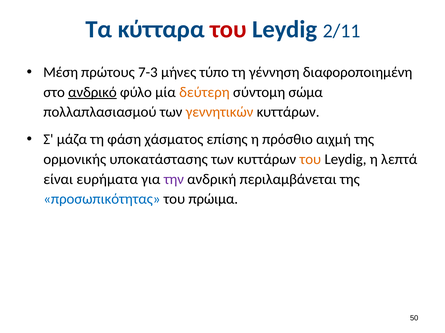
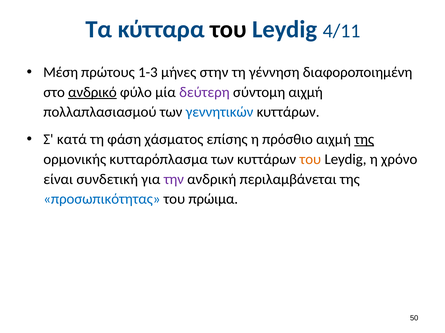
του colour: red -> black (228, 30)
2/11: 2/11 -> 4/11 (342, 31)
7-3: 7-3 -> 1-3 (148, 73)
τύπο: τύπο -> στην (214, 73)
δεύτερη colour: orange -> purple (204, 92)
σύντομη σώμα: σώμα -> αιχμή (306, 92)
γεννητικών colour: orange -> blue (220, 112)
μάζα: μάζα -> κατά (72, 140)
της underline: none -> present (364, 140)
υποκατάστασης: υποκατάστασης -> κυτταρόπλασμα (159, 160)
λεπτά: λεπτά -> χρόνο (399, 160)
ευρήματα: ευρήματα -> συνδετική (107, 180)
